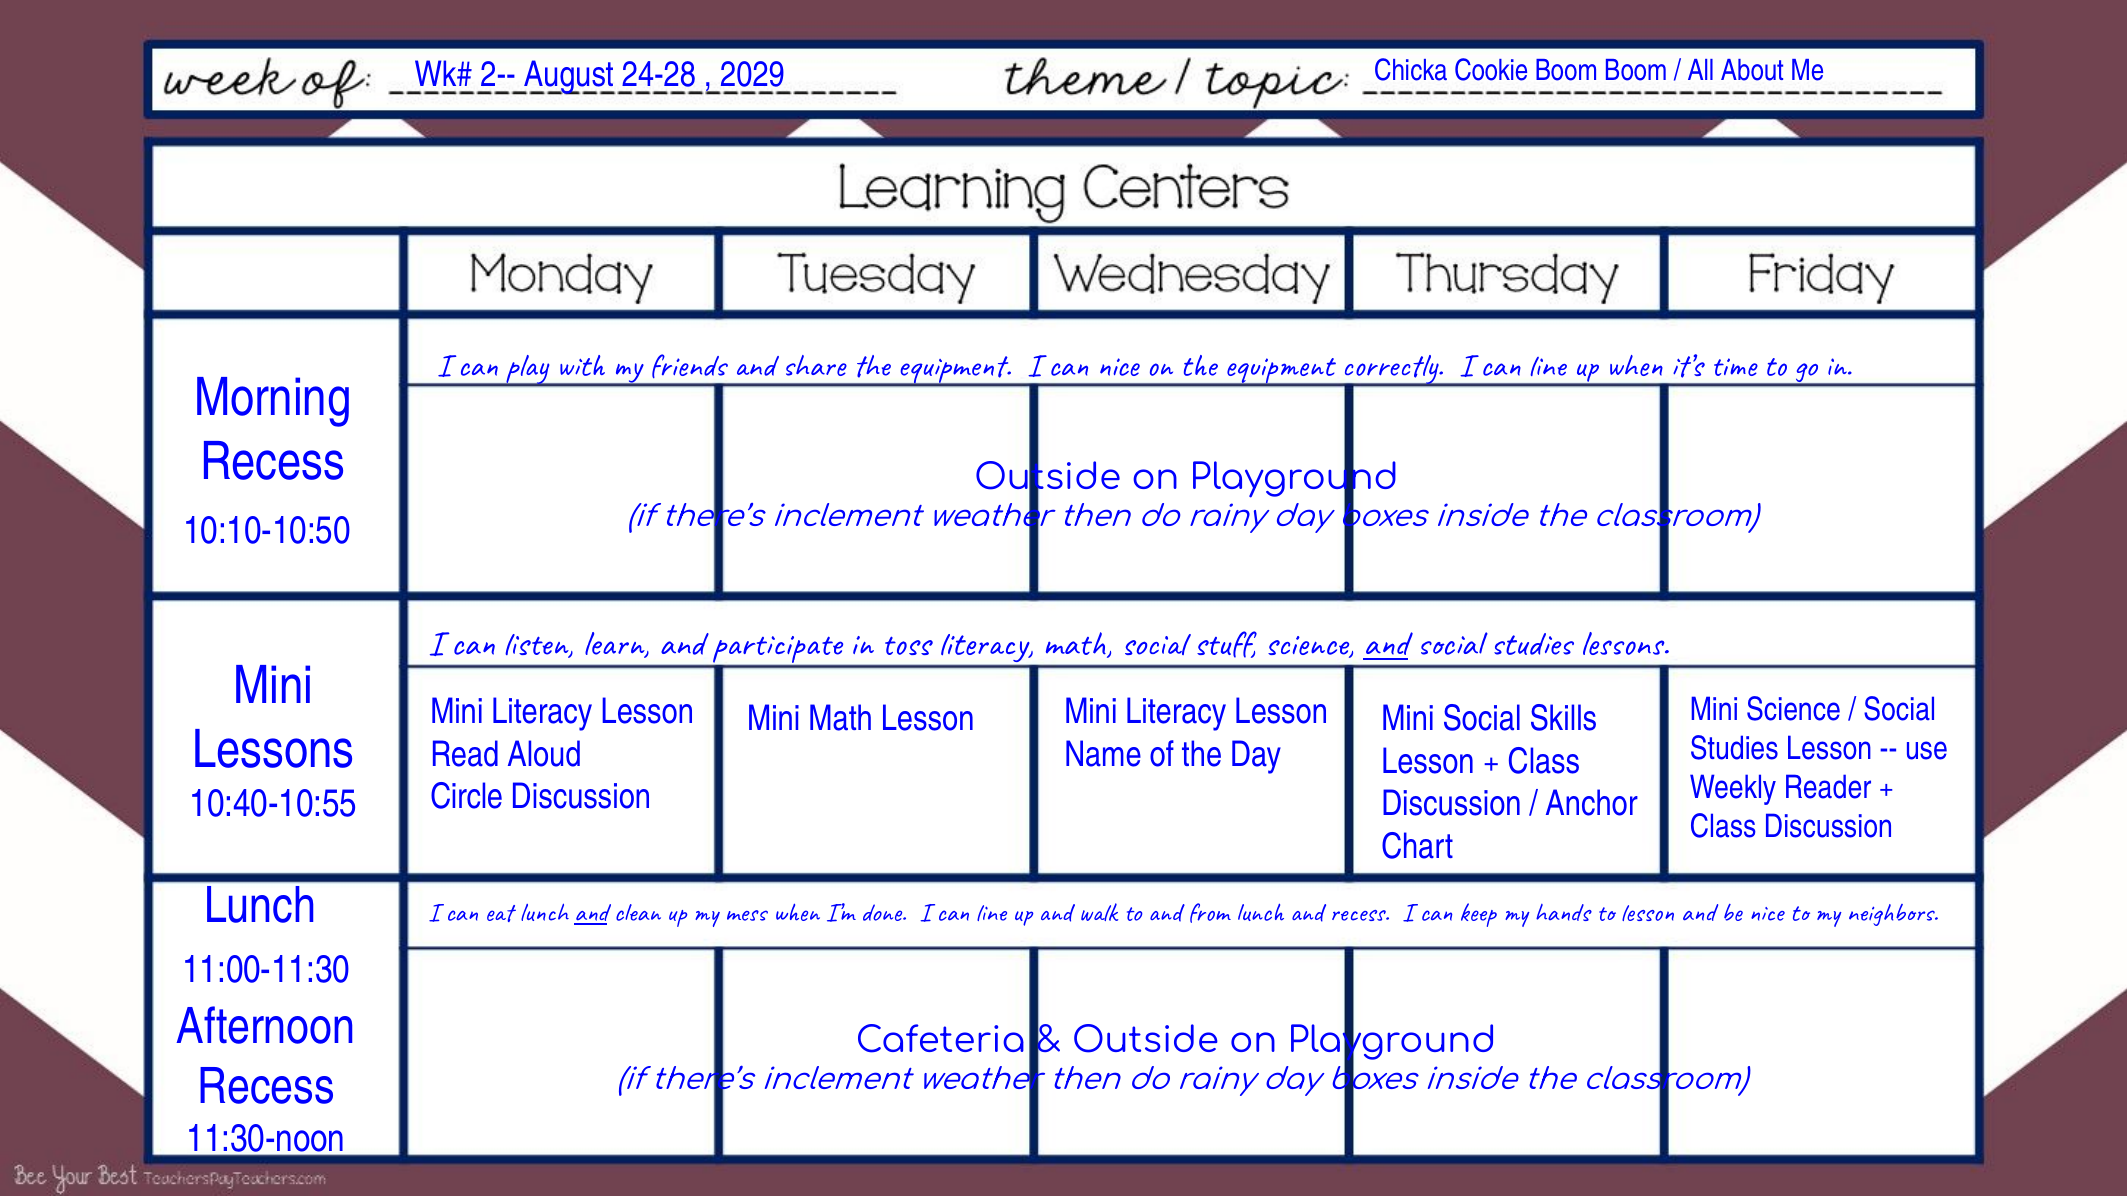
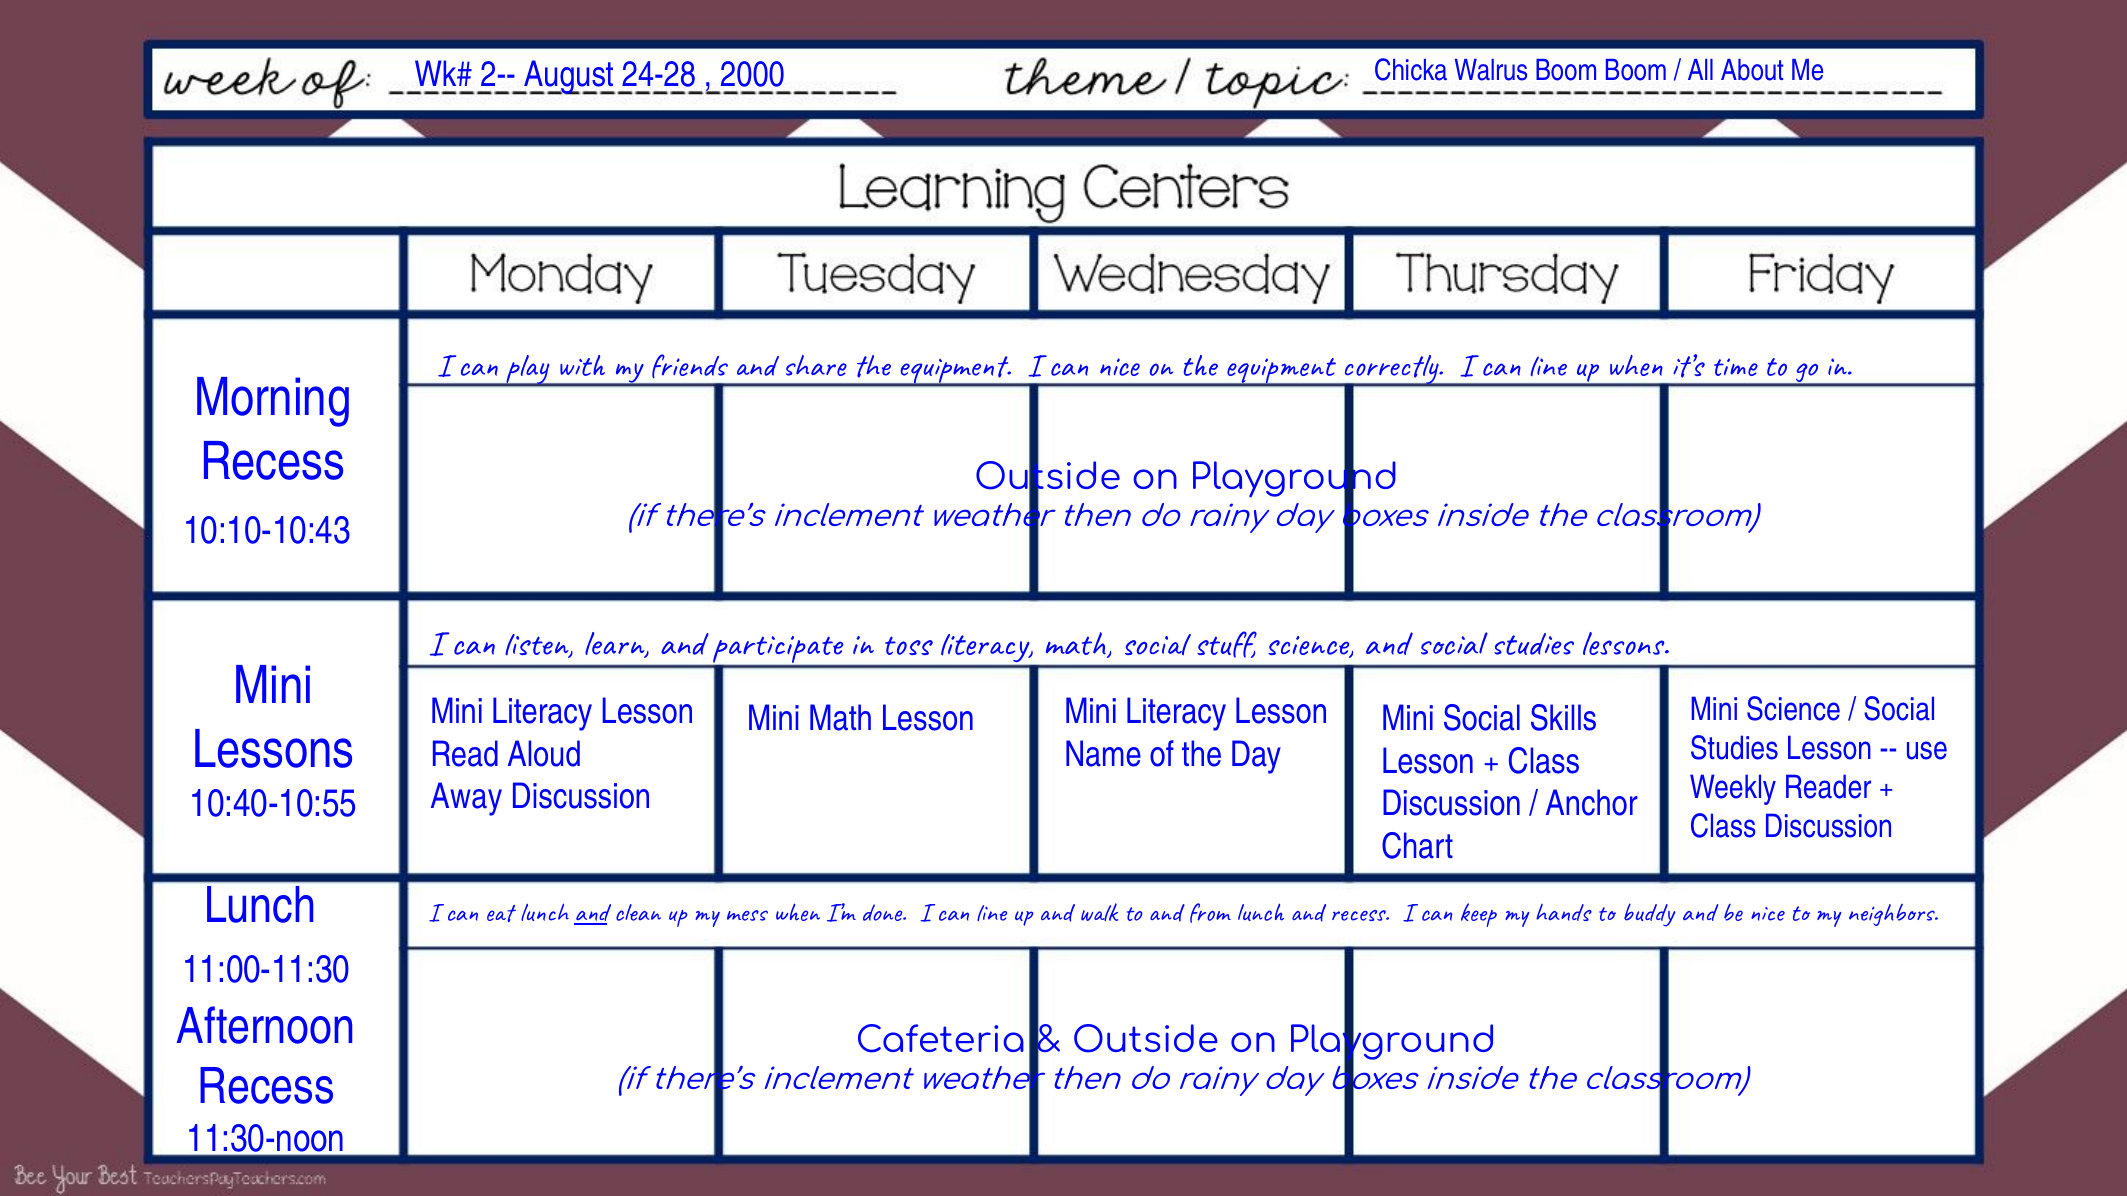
Cookie: Cookie -> Walrus (1491, 71)
2029: 2029 -> 2000 (753, 75)
10:10-10:50: 10:10-10:50 -> 10:10-10:43 (267, 531)
and underline: present -> none (1386, 644)
Circle: Circle -> Away (466, 798)
to lesson: lesson -> buddy (1647, 913)
